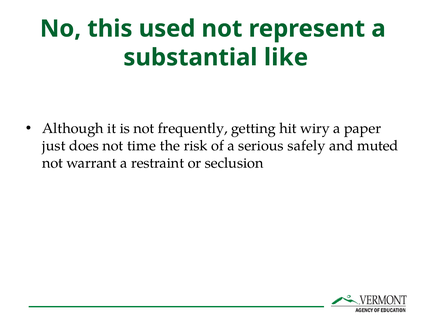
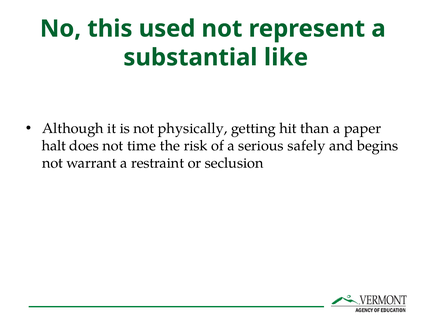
frequently: frequently -> physically (193, 128)
wiry: wiry -> than (315, 128)
just: just -> halt (54, 146)
muted: muted -> begins (378, 146)
